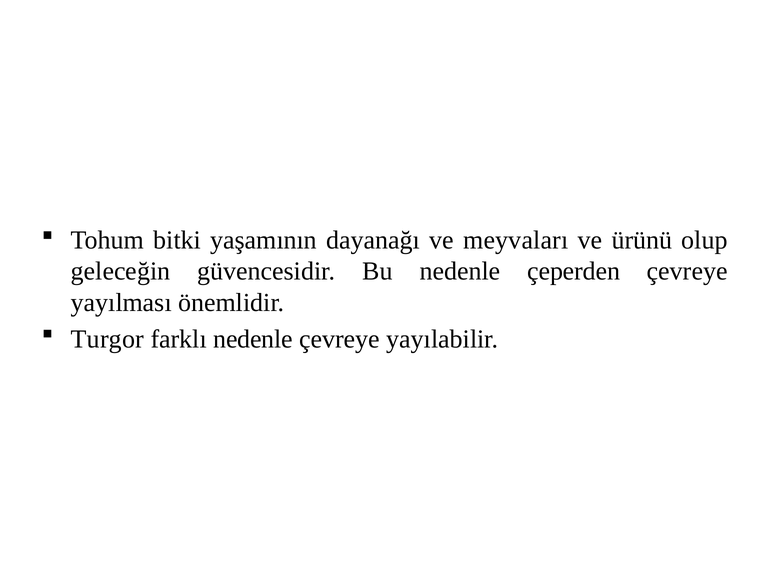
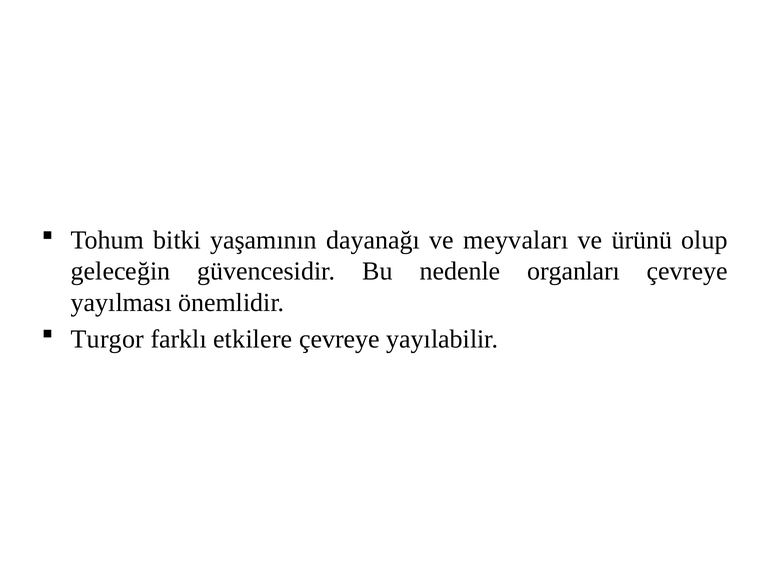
çeperden: çeperden -> organları (574, 271)
farklı nedenle: nedenle -> etkilere (253, 339)
